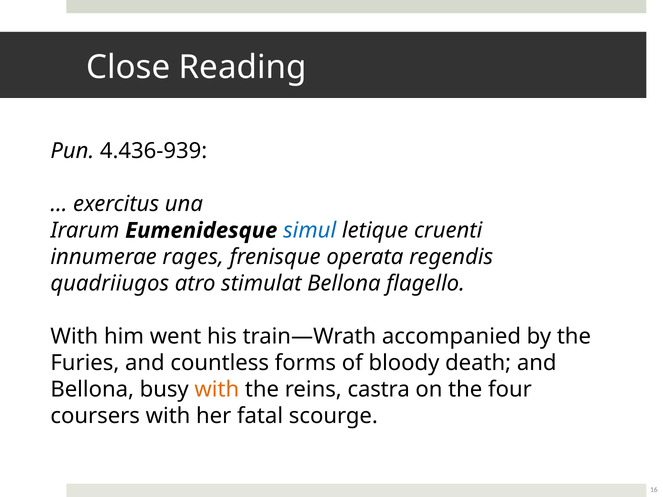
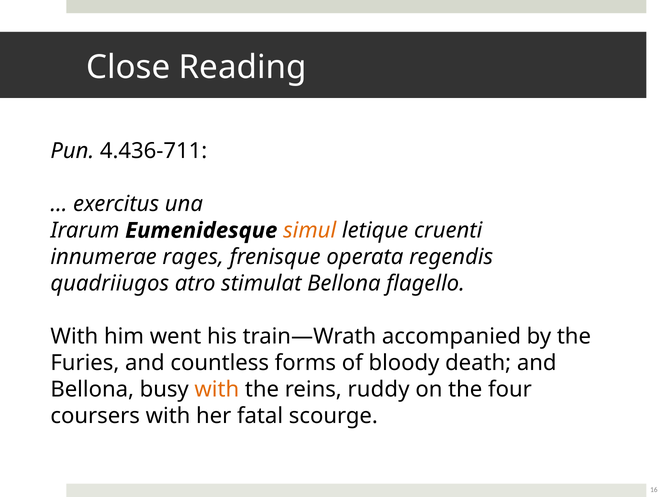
4.436-939: 4.436-939 -> 4.436-711 (154, 151)
simul colour: blue -> orange (310, 231)
castra: castra -> ruddy (379, 390)
